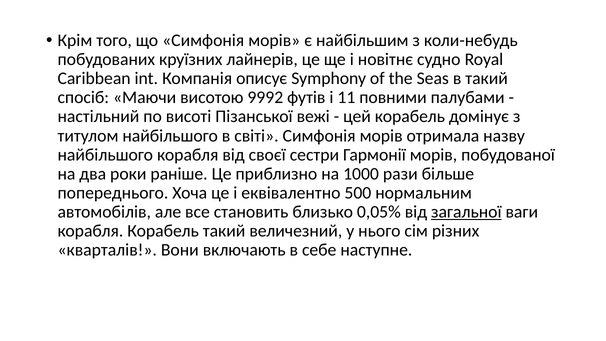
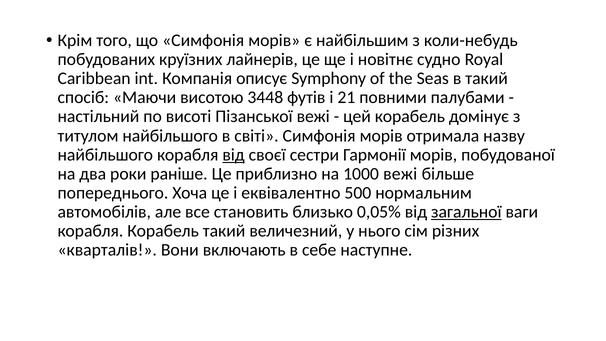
9992: 9992 -> 3448 (265, 98)
11: 11 -> 21 (346, 98)
від underline: none -> present (234, 155)
1000 рази: рази -> вежі (400, 174)
